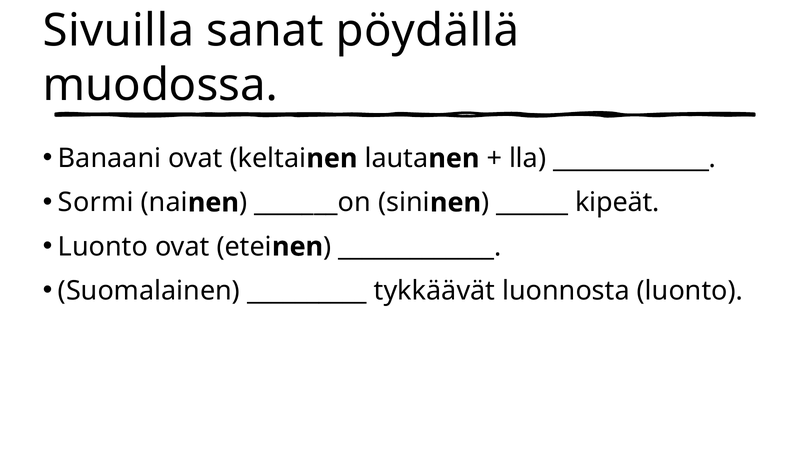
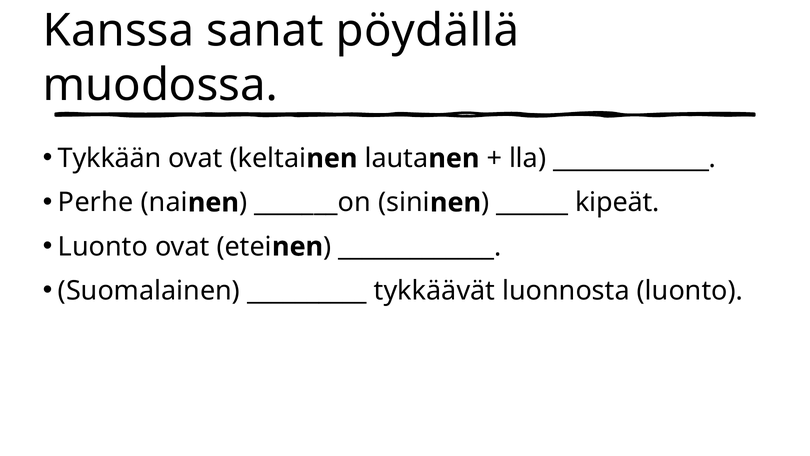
Sivuilla: Sivuilla -> Kanssa (119, 31)
Banaani: Banaani -> Tykkään (110, 158)
Sormi: Sormi -> Perhe (96, 202)
